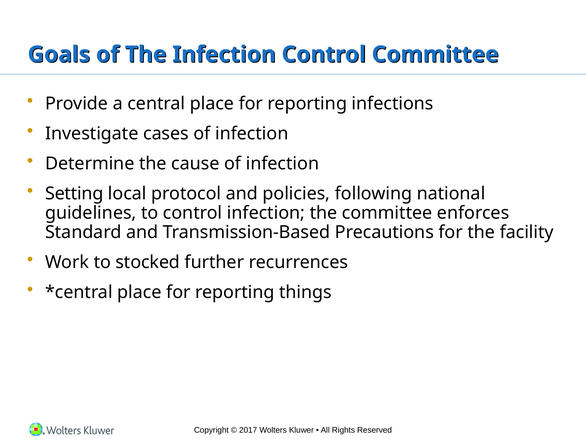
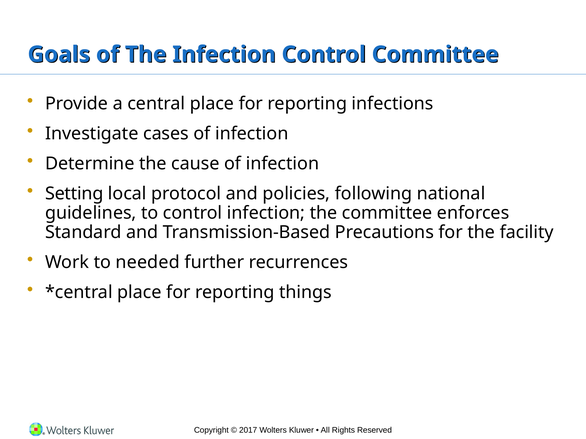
stocked: stocked -> needed (148, 263)
